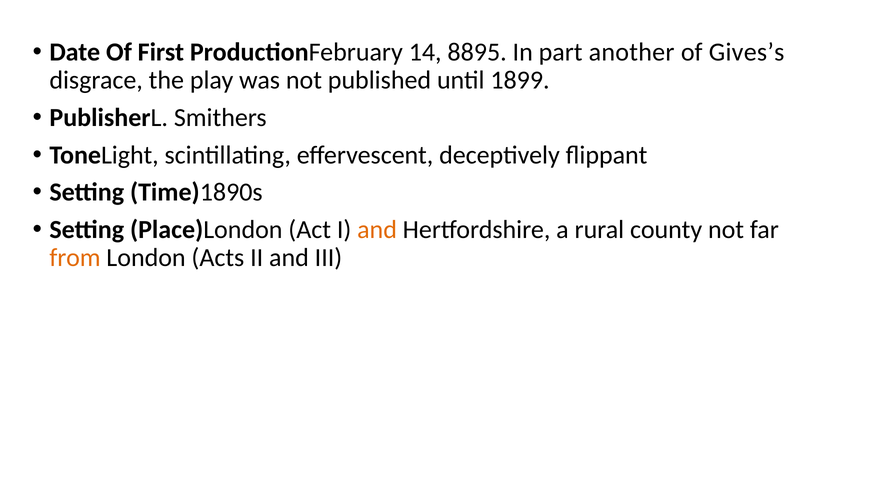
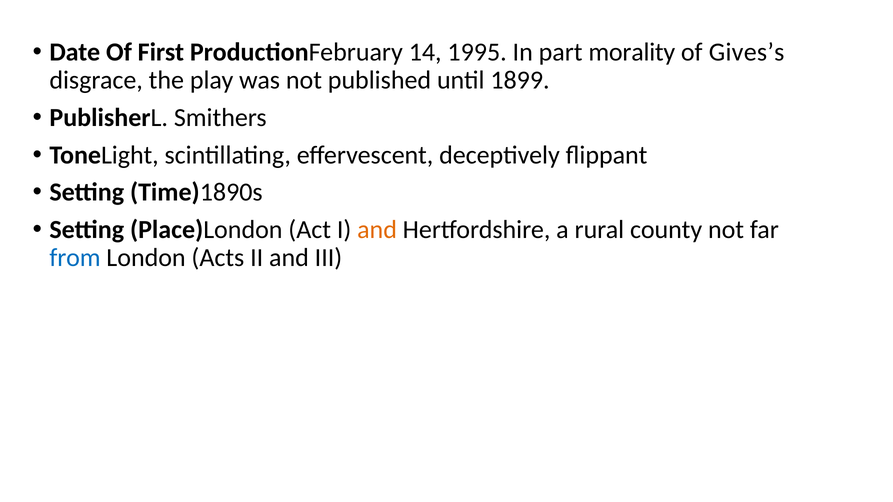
8895: 8895 -> 1995 (477, 52)
another: another -> morality (632, 52)
from colour: orange -> blue (75, 258)
